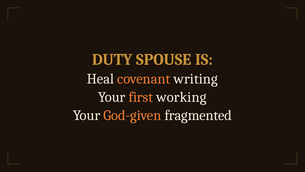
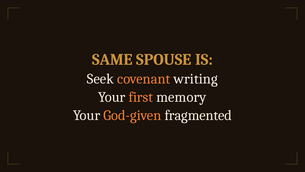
DUTY: DUTY -> SAME (112, 60)
Heal: Heal -> Seek (100, 79)
working: working -> memory (181, 97)
